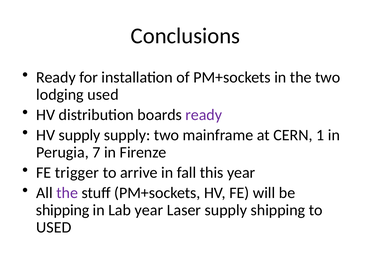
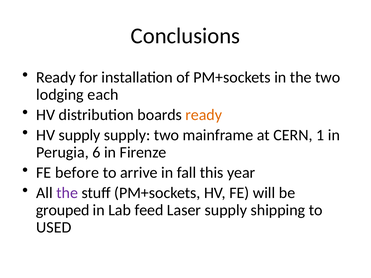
lodging used: used -> each (103, 95)
ready colour: purple -> orange (204, 115)
7: 7 -> 6 (96, 152)
trigger: trigger -> before (77, 173)
shipping: shipping -> grouped (63, 210)
Lab year: year -> feed (149, 210)
